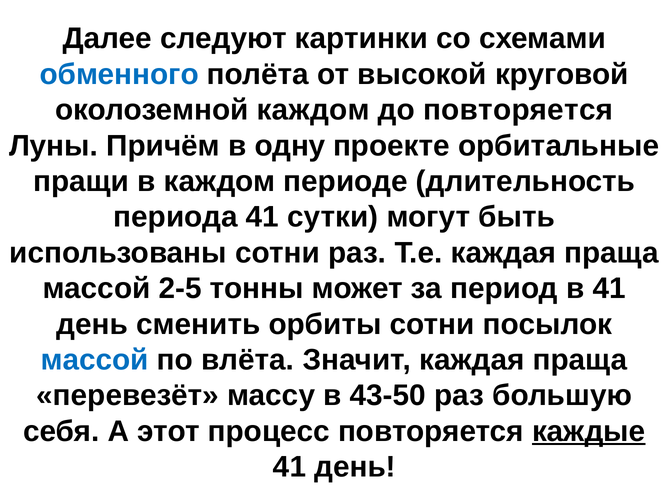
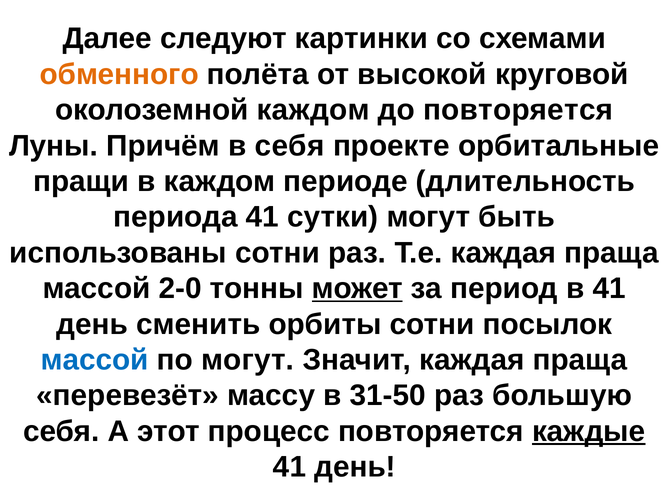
обменного colour: blue -> orange (119, 74)
в одну: одну -> себя (290, 146)
2-5: 2-5 -> 2-0 (180, 288)
может underline: none -> present (357, 288)
по влёта: влёта -> могут (248, 360)
43-50: 43-50 -> 31-50 (388, 395)
